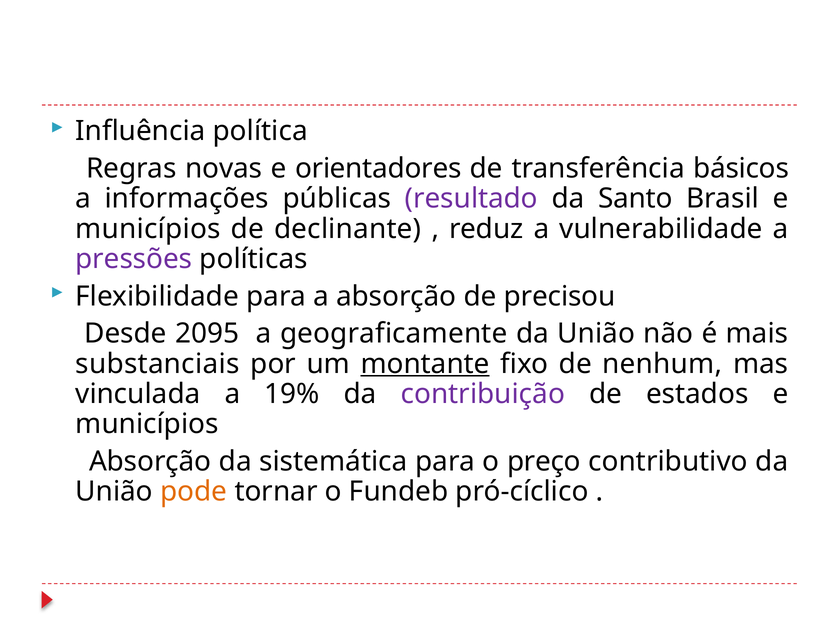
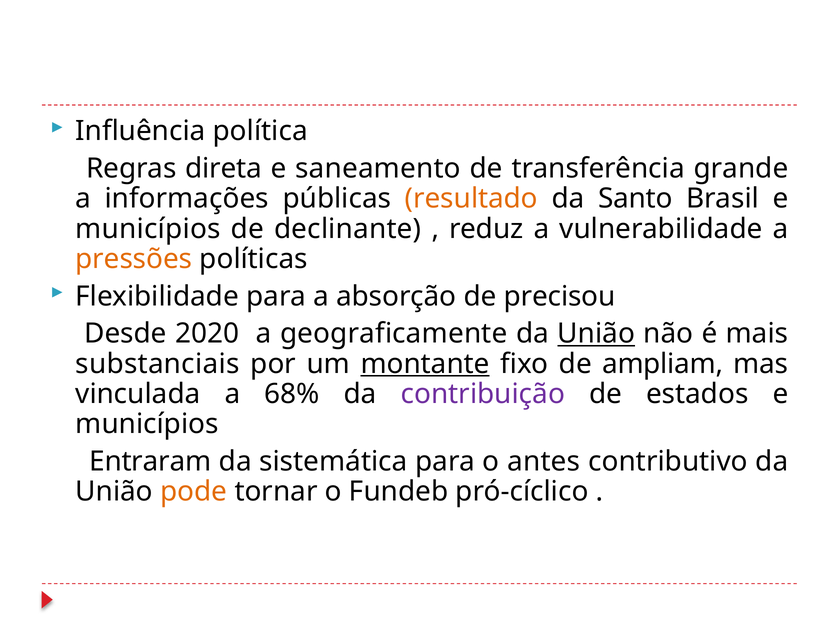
novas: novas -> direta (224, 168)
orientadores: orientadores -> saneamento (378, 168)
básicos: básicos -> grande (741, 168)
resultado colour: purple -> orange (471, 198)
pressões colour: purple -> orange (134, 259)
2095: 2095 -> 2020 (207, 333)
União underline: none -> present (596, 333)
nenhum: nenhum -> ampliam (663, 363)
19%: 19% -> 68% (292, 394)
Absorção: Absorção -> Entraram (150, 461)
preço: preço -> antes (544, 461)
